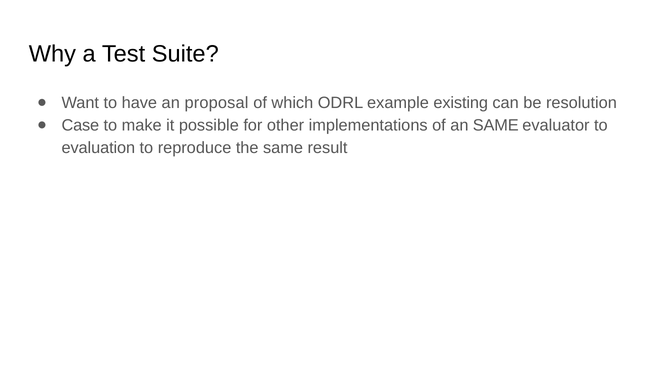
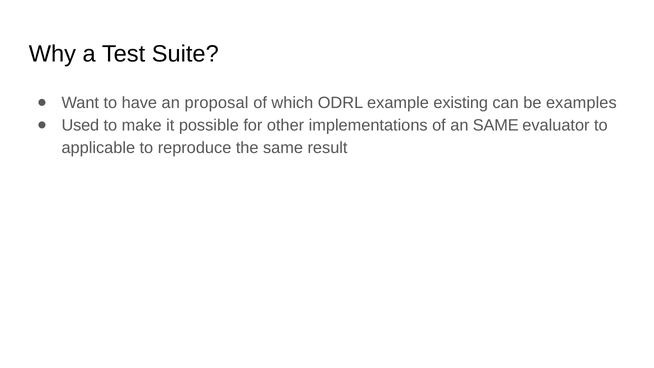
resolution: resolution -> examples (581, 103)
Case: Case -> Used (80, 125)
evaluation: evaluation -> applicable (98, 148)
